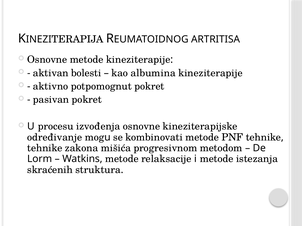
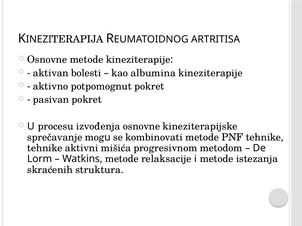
određivanje: određivanje -> sprečavanje (55, 138)
zakona: zakona -> aktivni (82, 148)
